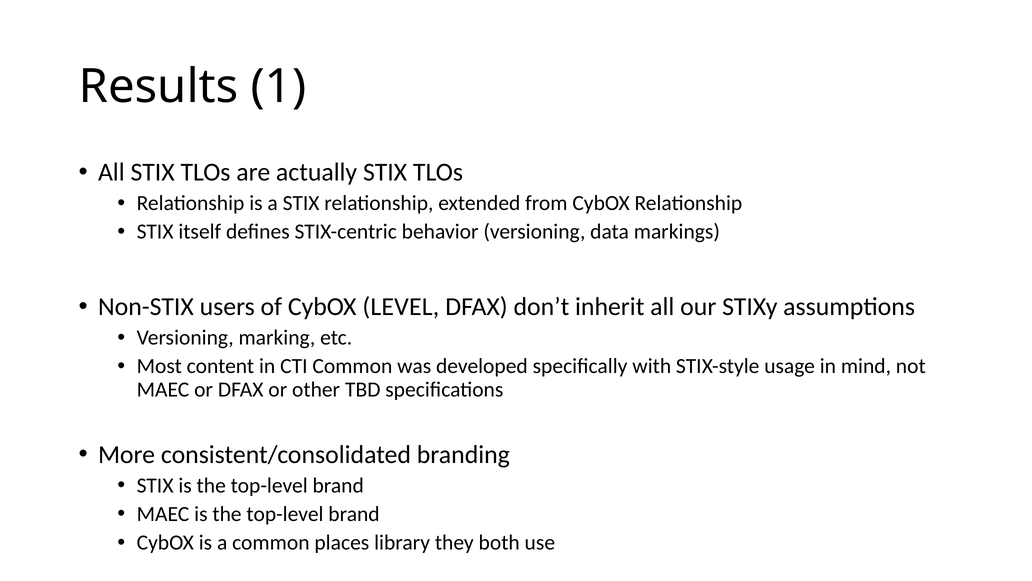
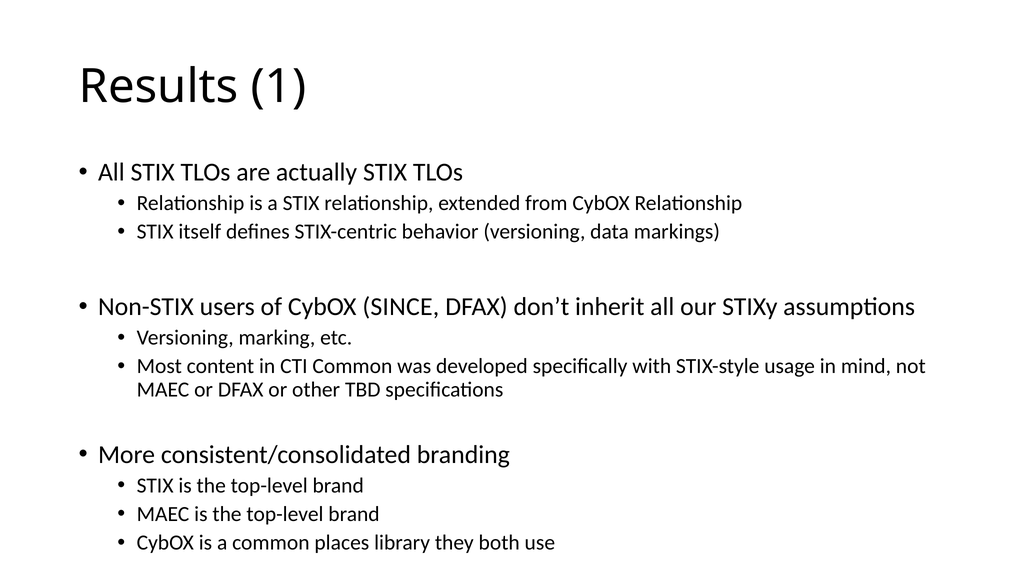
LEVEL: LEVEL -> SINCE (401, 307)
